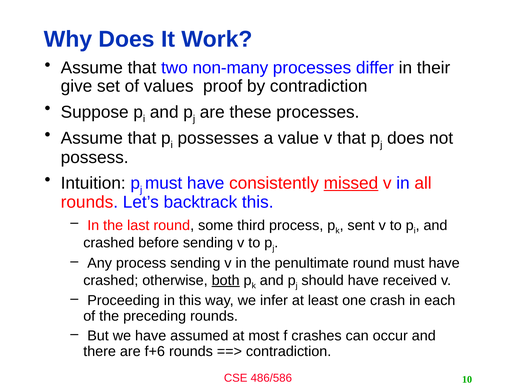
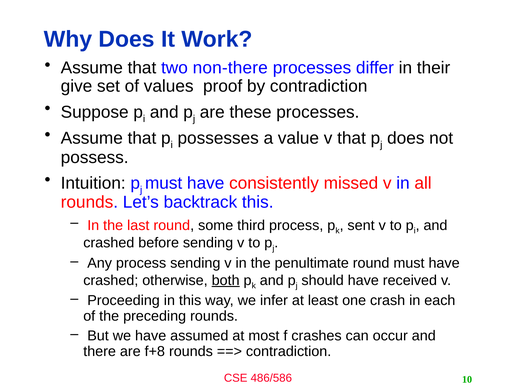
non-many: non-many -> non-there (230, 68)
missed underline: present -> none (351, 183)
f+6: f+6 -> f+8 (155, 351)
